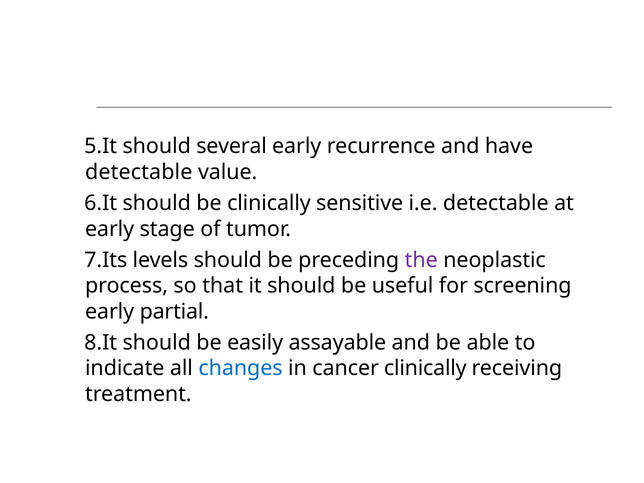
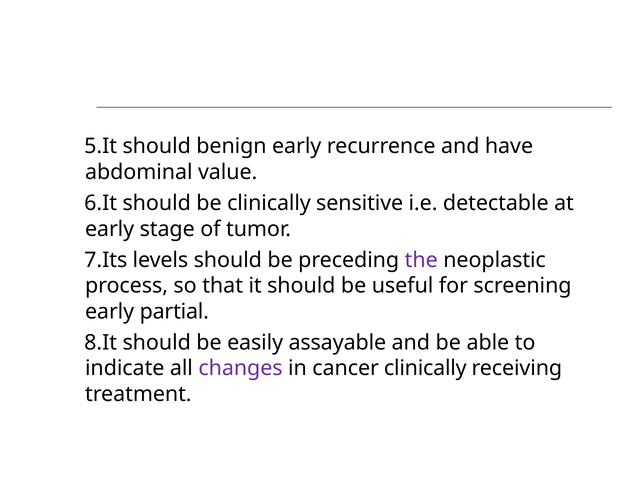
several: several -> benign (231, 146)
detectable: detectable -> abdominal (139, 172)
changes colour: blue -> purple (241, 368)
